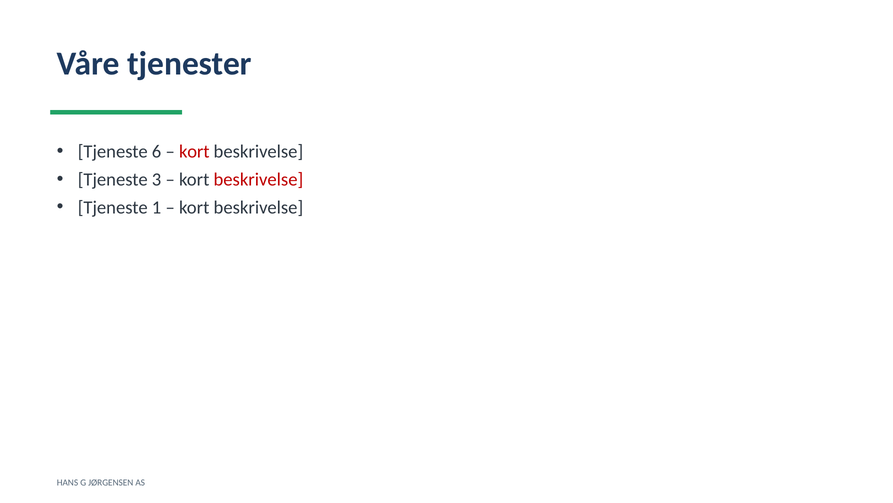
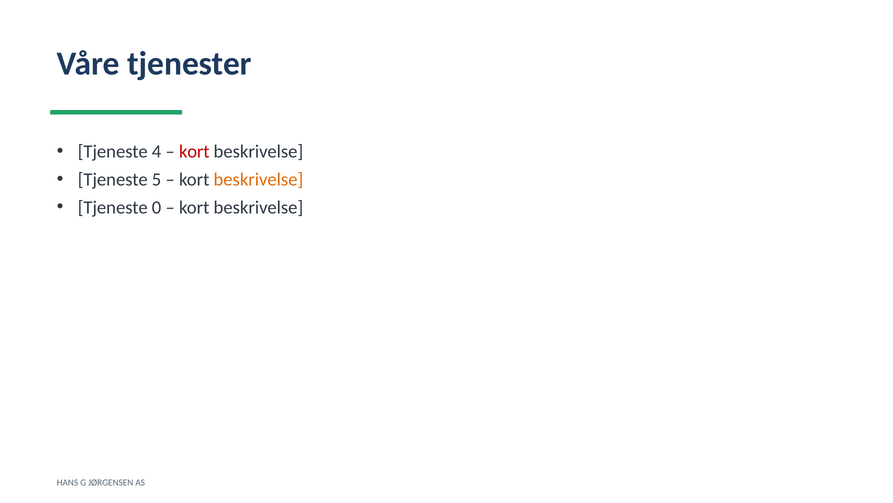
6: 6 -> 4 (157, 151)
3: 3 -> 5 (157, 179)
beskrivelse colour: red -> orange (258, 179)
1: 1 -> 0 (157, 207)
